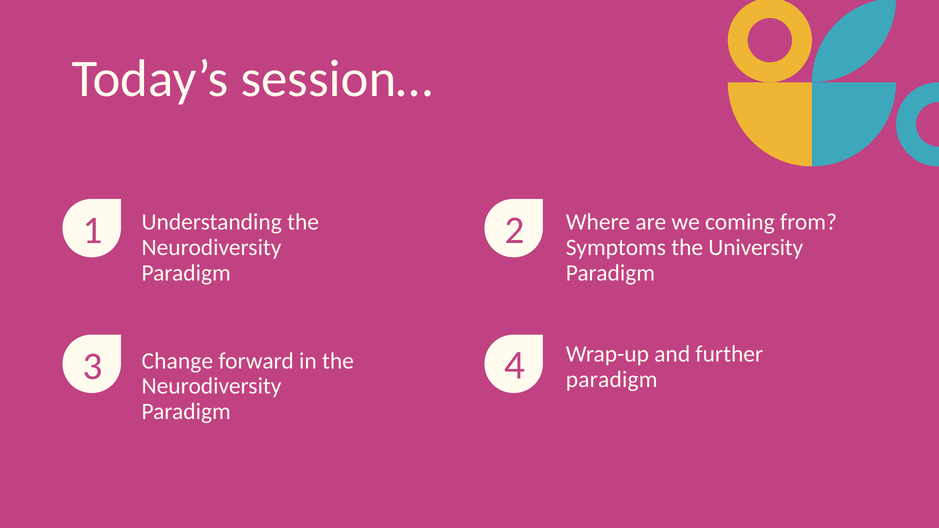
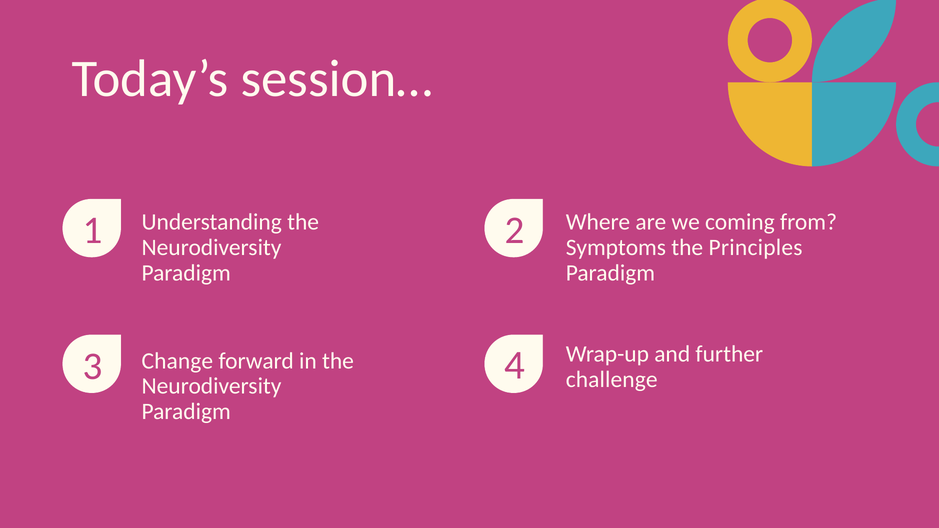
University: University -> Principles (756, 248)
paradigm: paradigm -> challenge (612, 380)
